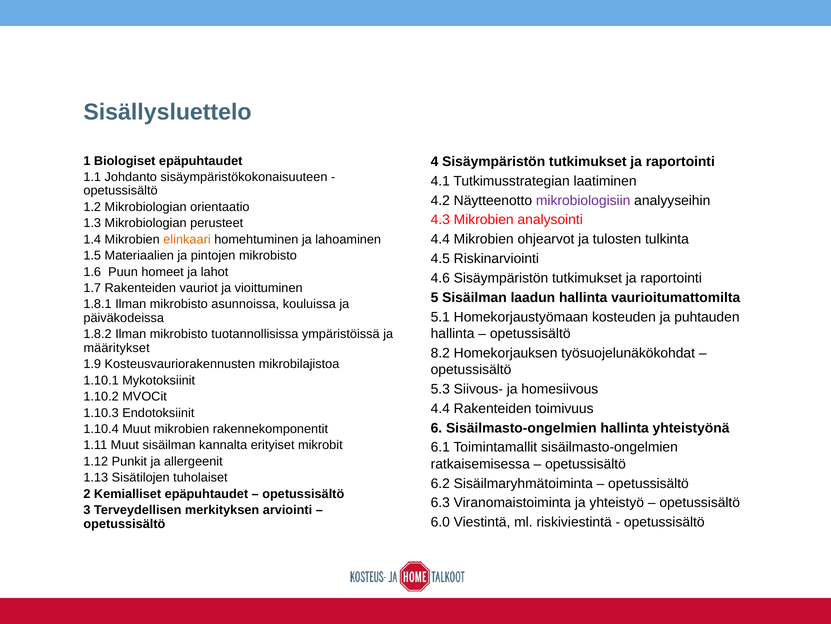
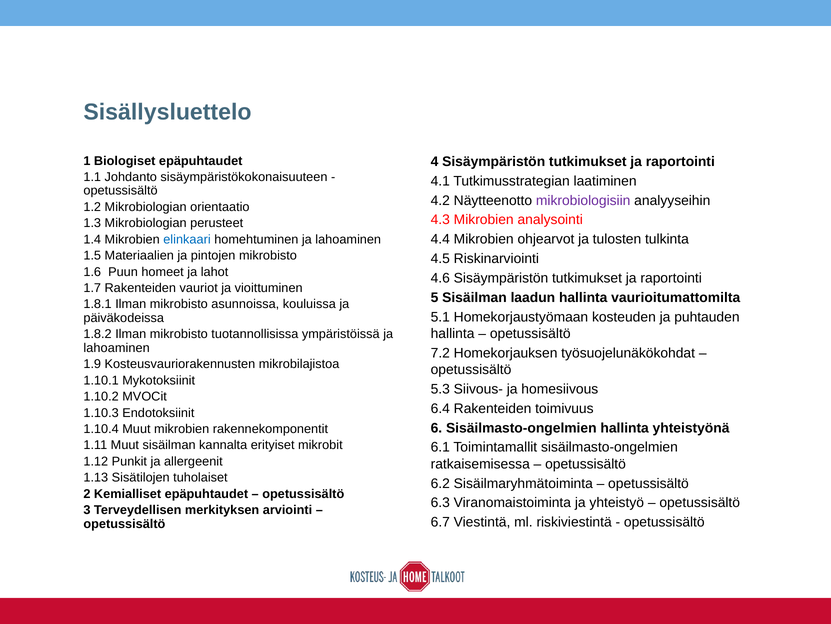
elinkaari colour: orange -> blue (187, 239)
määritykset: määritykset -> lahoaminen (117, 348)
8.2: 8.2 -> 7.2 (440, 353)
4.4: 4.4 -> 6.4 (440, 408)
6.0: 6.0 -> 6.7 (440, 522)
